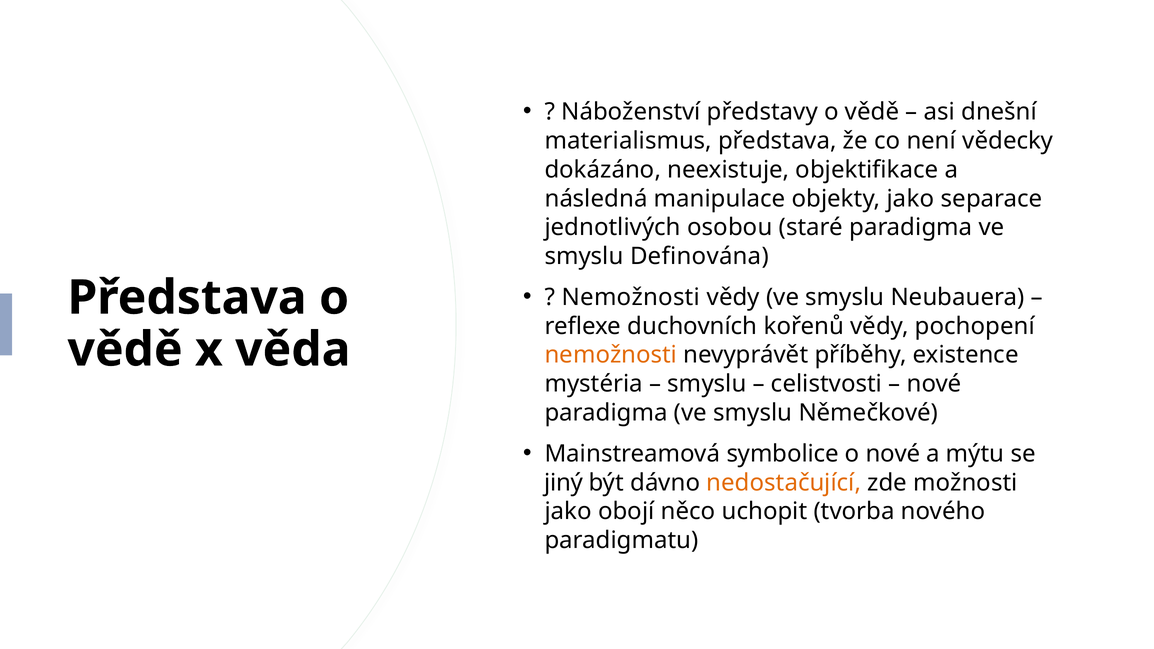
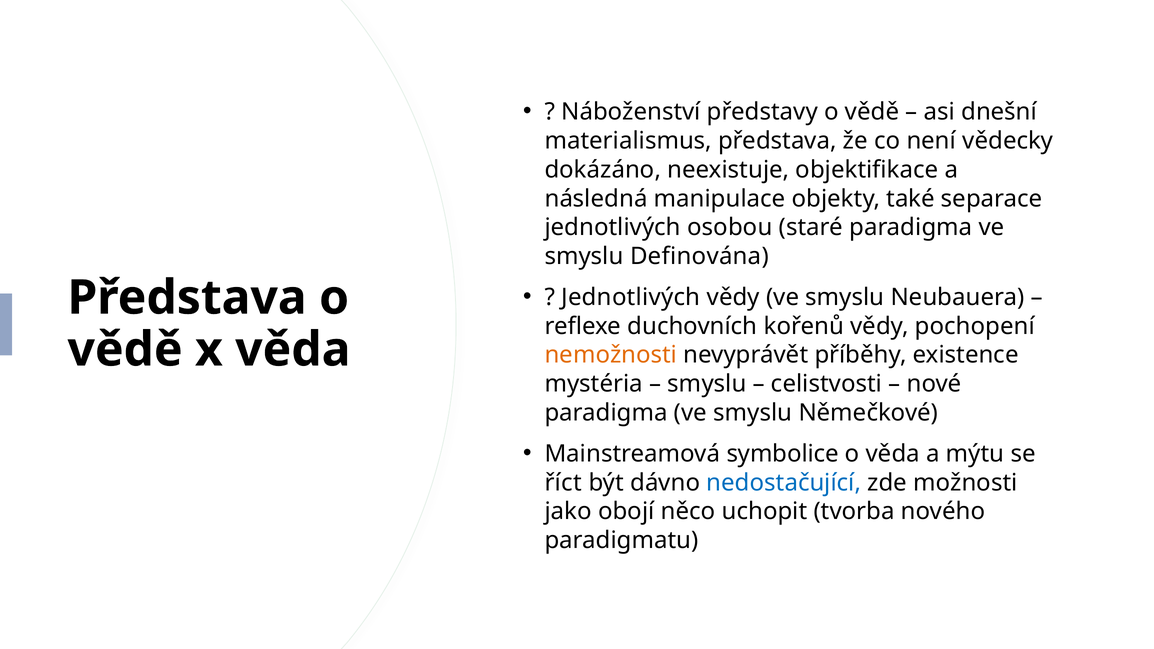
objekty jako: jako -> také (911, 199)
Nemožnosti: Nemožnosti -> Jednotlivých (631, 297)
o nové: nové -> věda (893, 454)
jiný: jiný -> říct (563, 483)
nedostačující colour: orange -> blue (784, 483)
